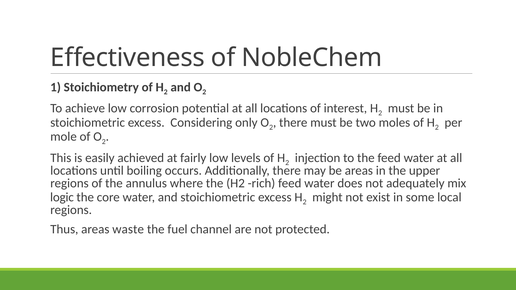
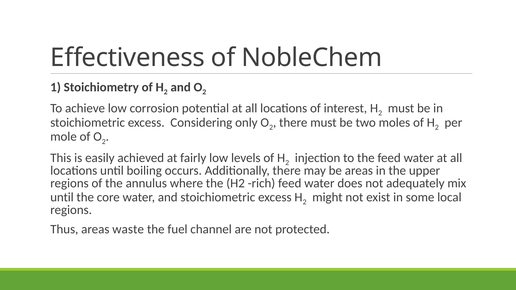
logic: logic -> until (62, 197)
